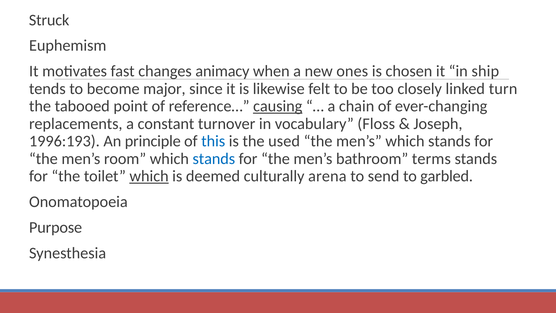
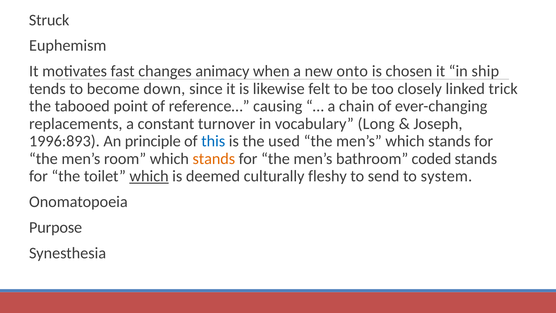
ones: ones -> onto (352, 71)
major: major -> down (164, 89)
turn: turn -> trick (503, 89)
causing underline: present -> none (278, 106)
Floss: Floss -> Long (376, 124)
1996:193: 1996:193 -> 1996:893 (64, 141)
stands colour: blue -> orange (214, 159)
terms: terms -> coded (432, 159)
arena: arena -> fleshy (327, 176)
garbled: garbled -> system (446, 176)
